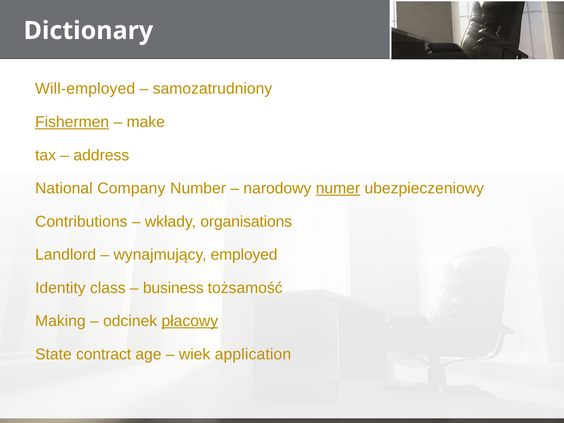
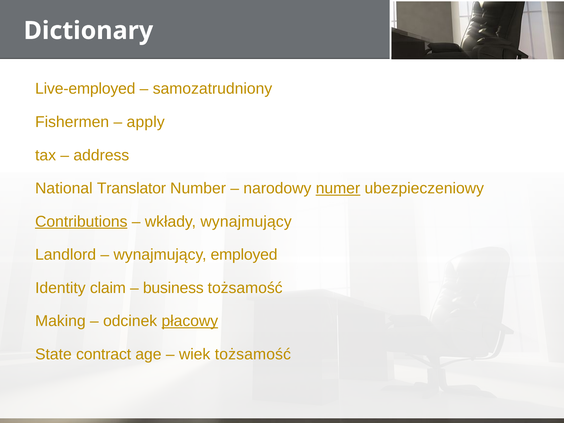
Will-employed: Will-employed -> Live-employed (85, 89)
Fishermen underline: present -> none (72, 122)
make: make -> apply (146, 122)
Company: Company -> Translator (131, 188)
Contributions underline: none -> present (81, 222)
wkłady organisations: organisations -> wynajmujący (246, 222)
class: class -> claim (108, 288)
wiek application: application -> tożsamość (253, 354)
